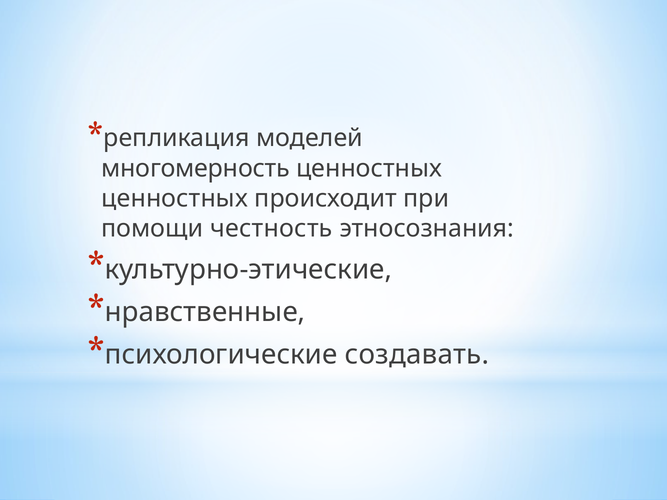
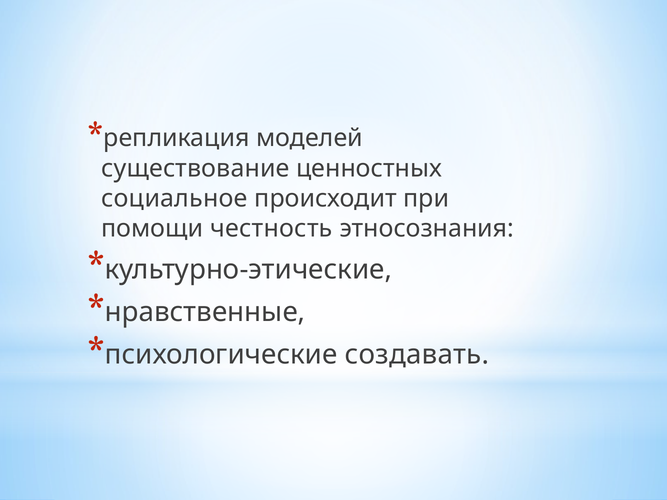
многомерность: многомерность -> существование (195, 168)
ценностных: ценностных -> социальное (174, 198)
